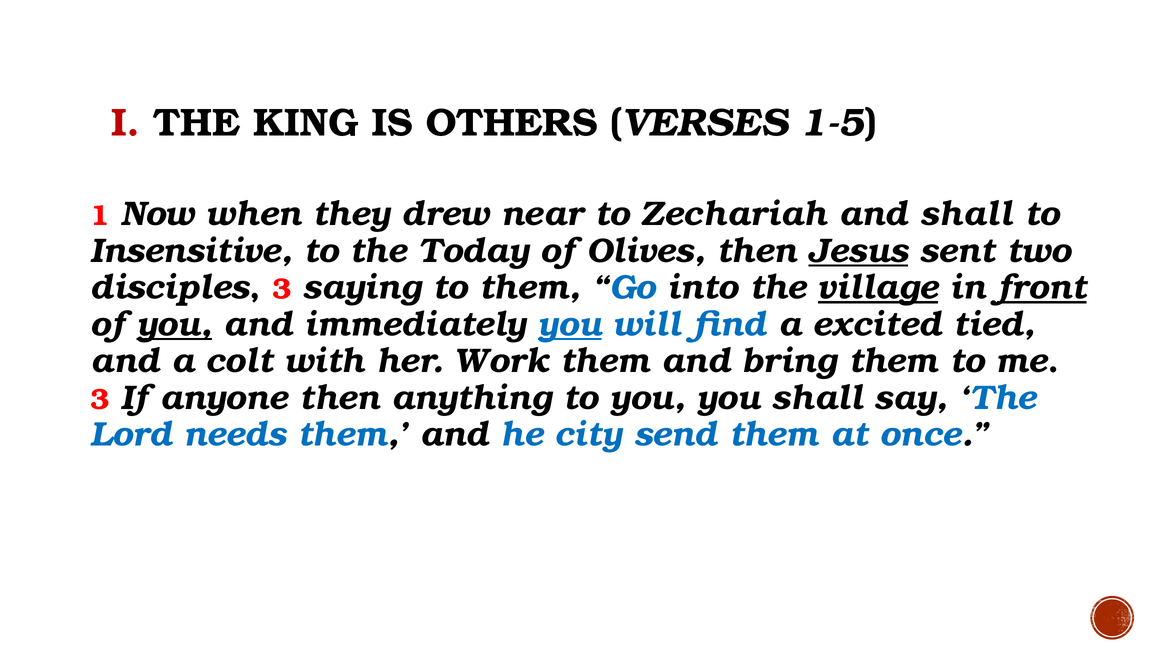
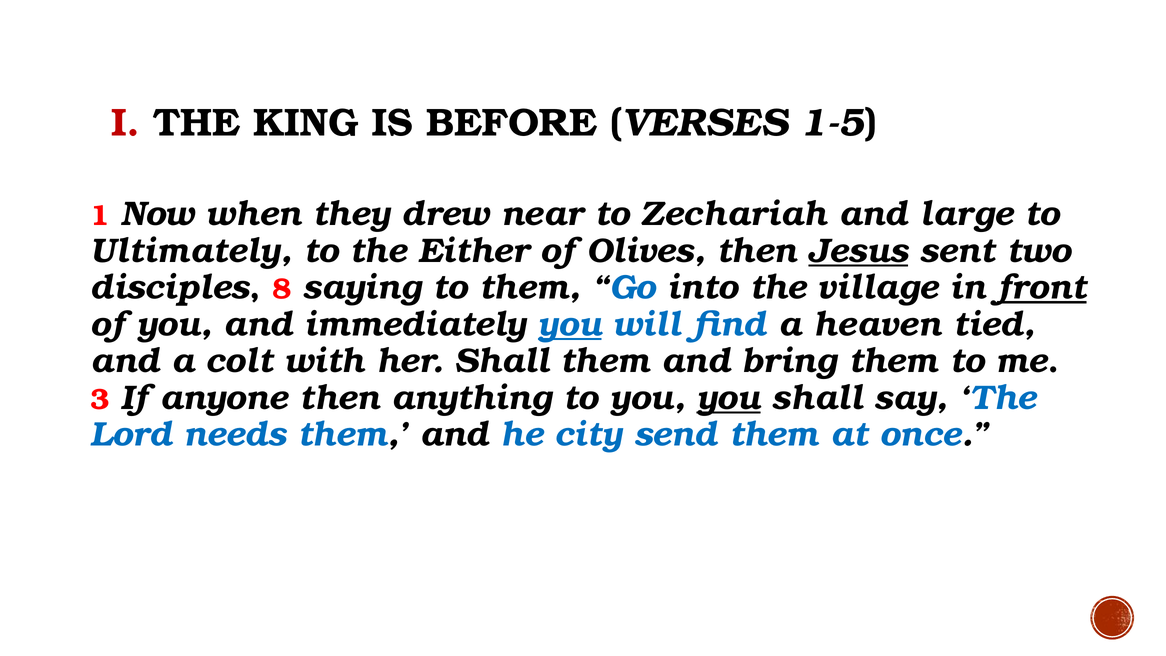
OTHERS: OTHERS -> BEFORE (512, 123)
and shall: shall -> large (966, 214)
Insensitive: Insensitive -> Ultimately (191, 251)
Today: Today -> Either (474, 251)
disciples 3: 3 -> 8 (282, 289)
village underline: present -> none (878, 288)
you underline: present -> none (174, 324)
excited: excited -> heaven (877, 324)
her Work: Work -> Shall (502, 361)
you underline: none -> present (729, 398)
